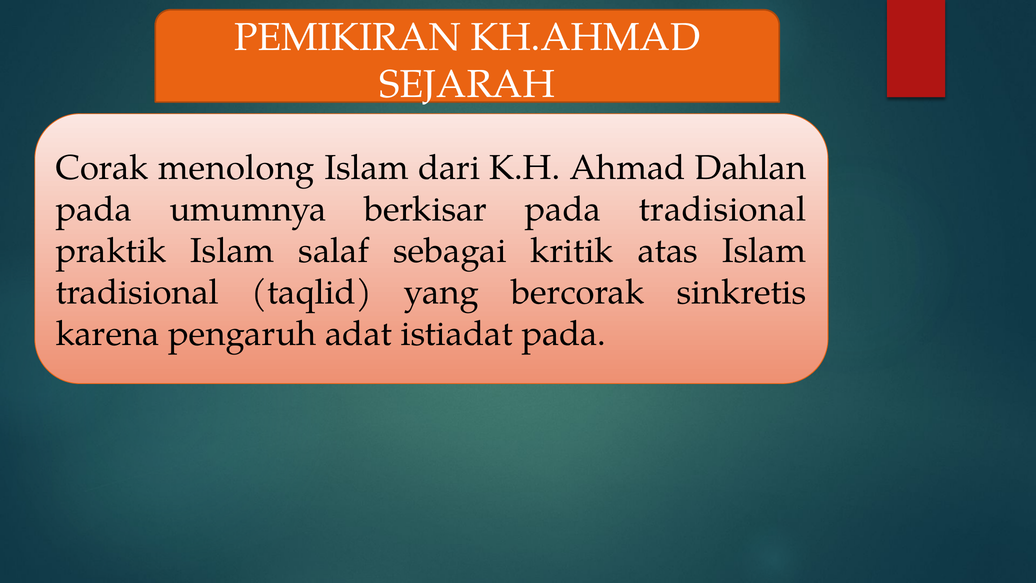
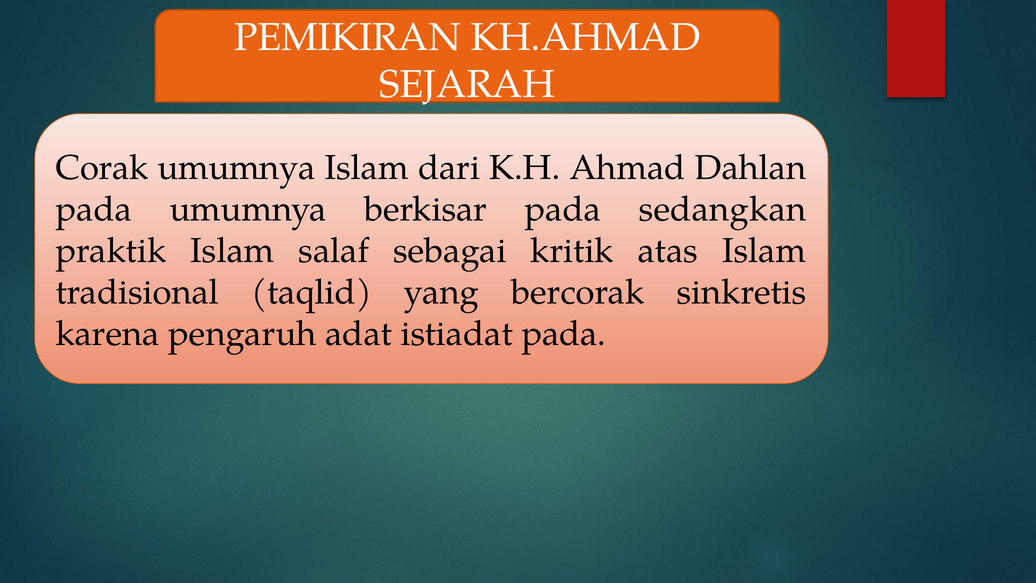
Corak menolong: menolong -> umumnya (237, 168)
pada tradisional: tradisional -> sedangkan (722, 209)
